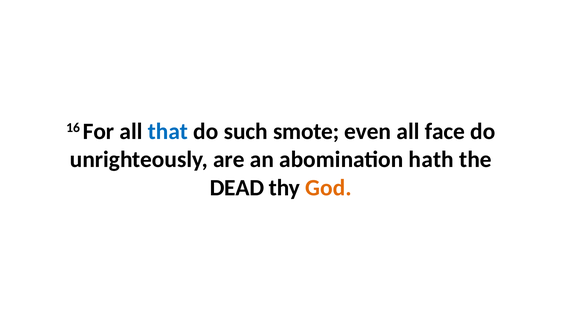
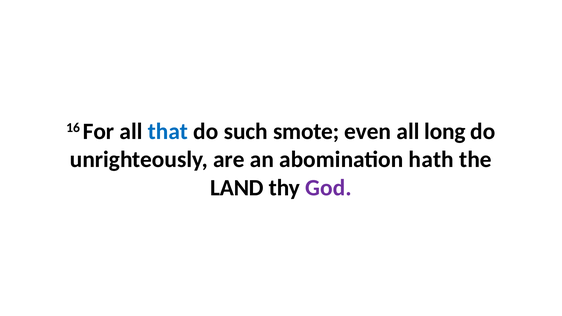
face: face -> long (445, 132)
DEAD: DEAD -> LAND (237, 188)
God colour: orange -> purple (328, 188)
